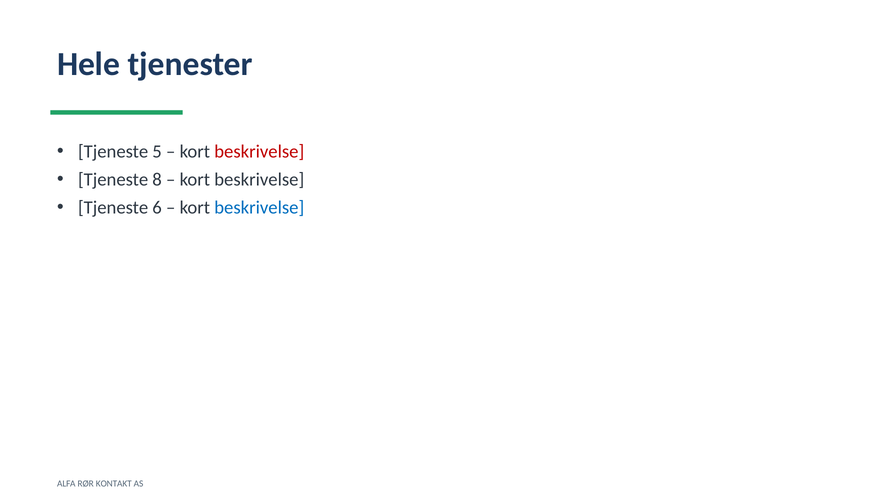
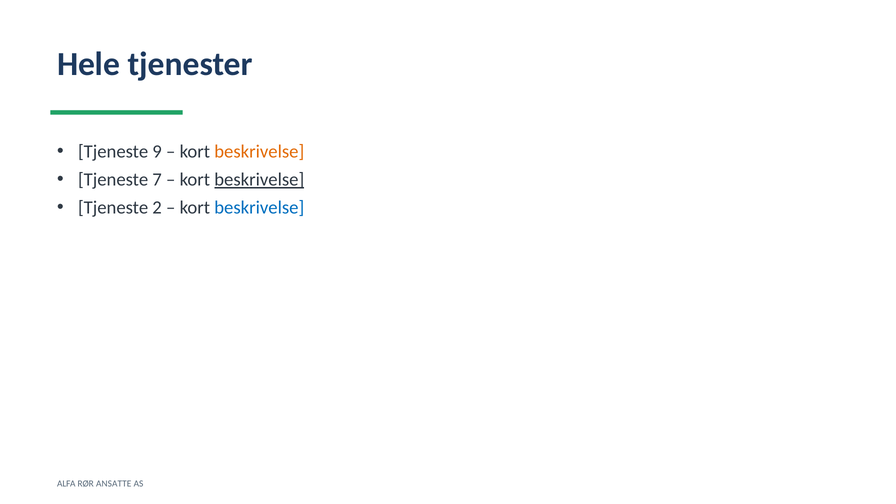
5: 5 -> 9 (157, 152)
beskrivelse colour: red -> orange (259, 152)
8: 8 -> 7 (157, 180)
beskrivelse underline: none -> present (259, 180)
6: 6 -> 2 (157, 208)
KONTAKT: KONTAKT -> ANSATTE (114, 484)
